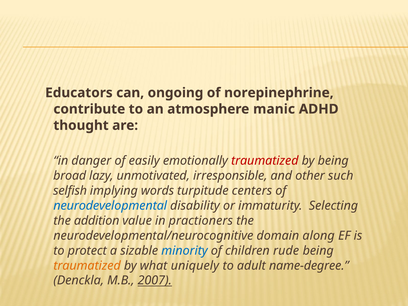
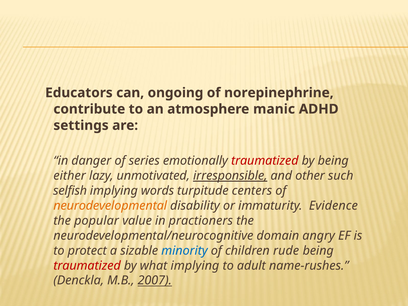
thought: thought -> settings (81, 125)
easily: easily -> series (144, 161)
broad: broad -> either (70, 176)
irresponsible underline: none -> present (230, 176)
neurodevelopmental colour: blue -> orange (110, 206)
Selecting: Selecting -> Evidence (333, 206)
addition: addition -> popular (97, 221)
along: along -> angry (319, 236)
traumatized colour: orange -> red (87, 266)
what uniquely: uniquely -> implying (195, 266)
name-degree: name-degree -> name-rushes (309, 266)
